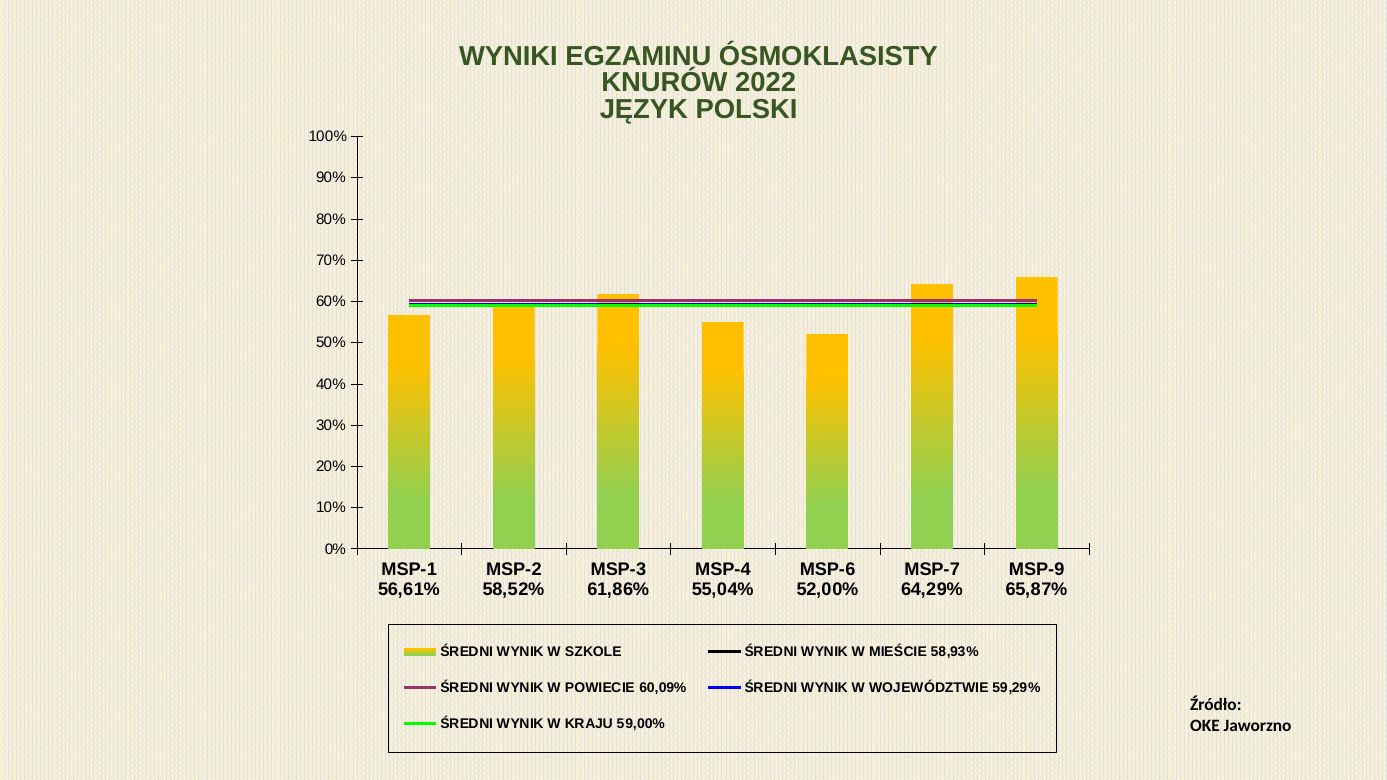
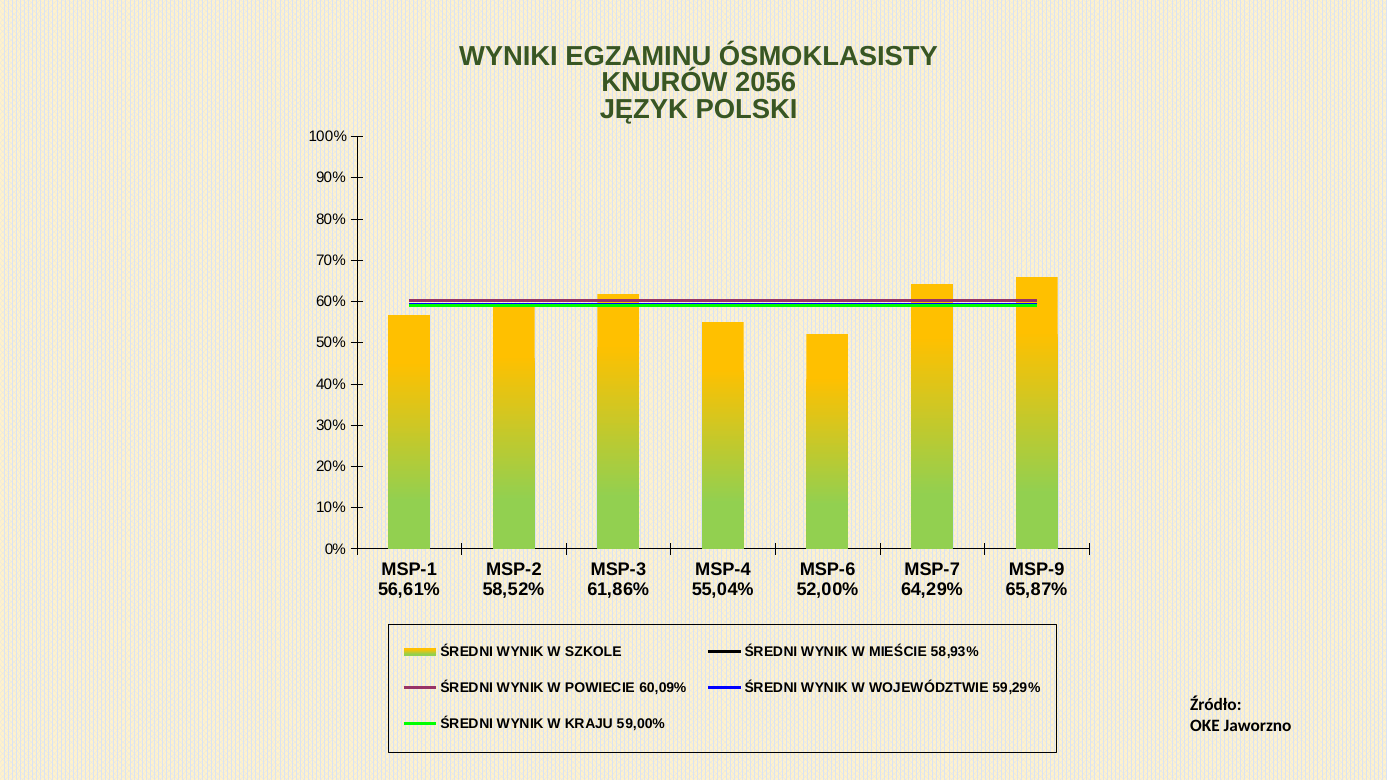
2022: 2022 -> 2056 (766, 83)
